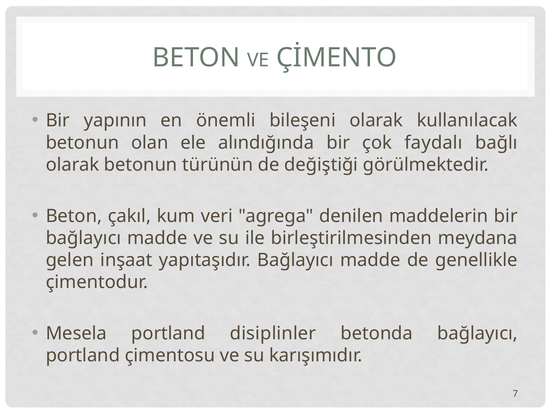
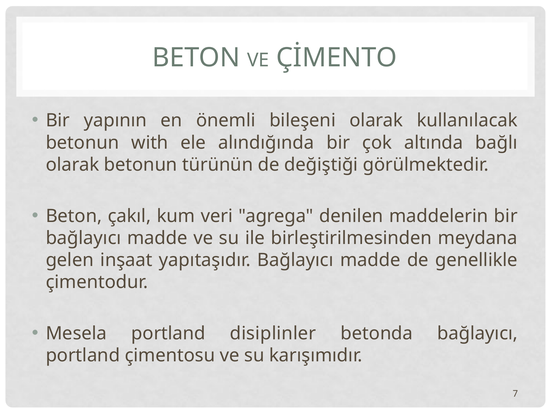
olan: olan -> with (150, 143)
faydalı: faydalı -> altında (434, 143)
